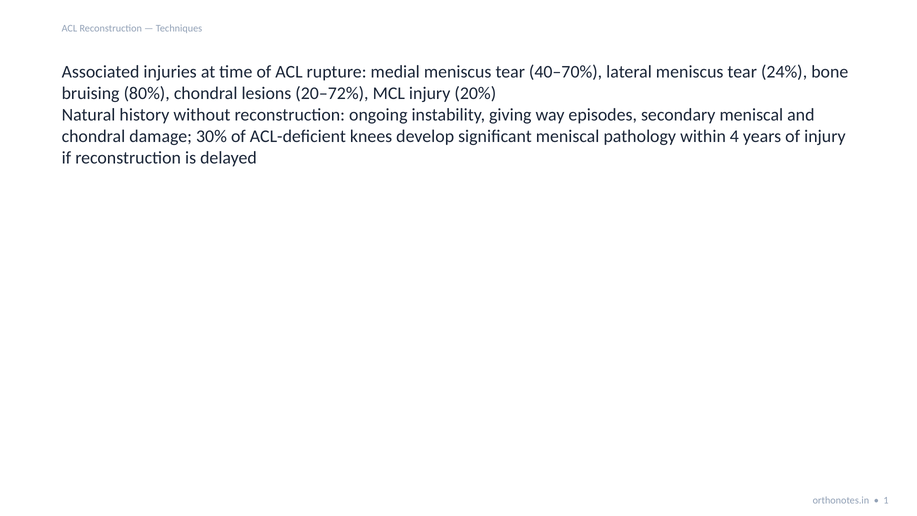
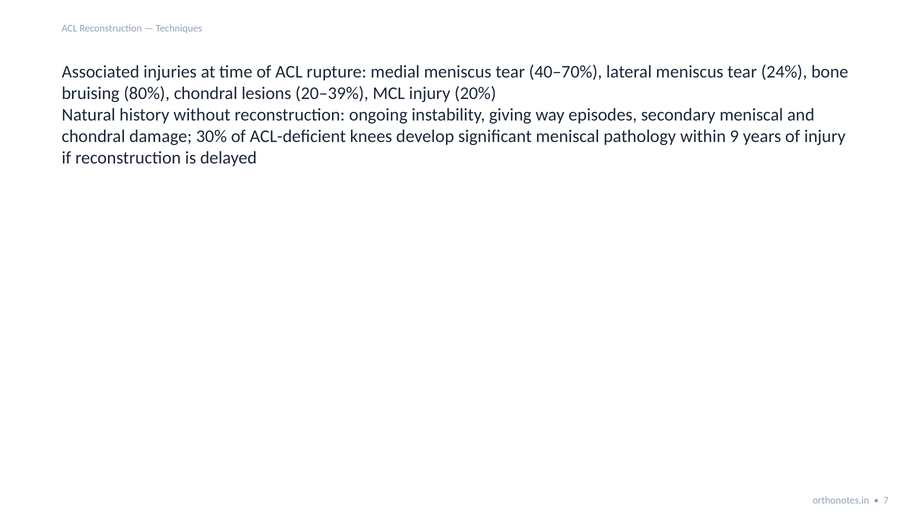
20–72%: 20–72% -> 20–39% (332, 93)
4: 4 -> 9 (734, 136)
1: 1 -> 7 (886, 500)
